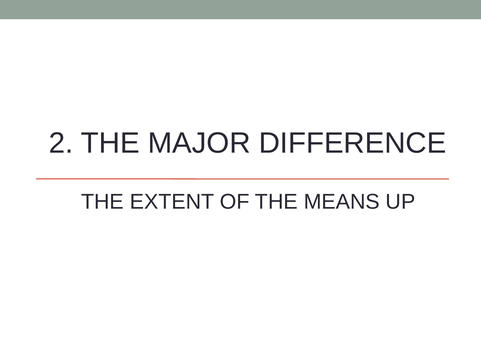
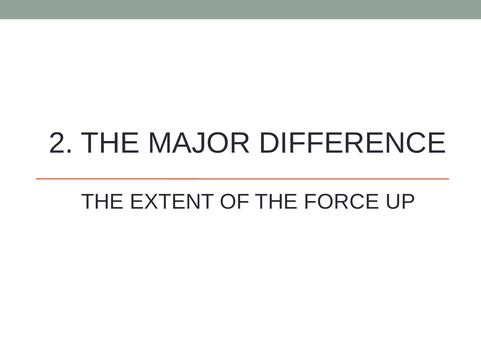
MEANS: MEANS -> FORCE (342, 202)
